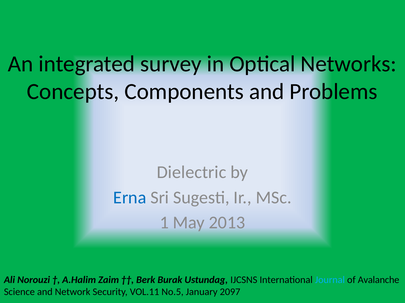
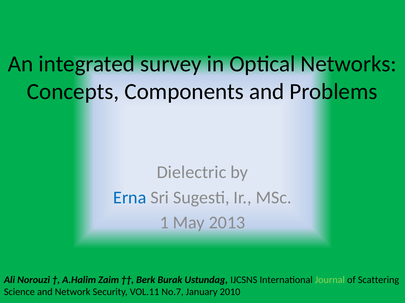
Journal colour: light blue -> light green (330, 281)
Avalanche: Avalanche -> Scattering (379, 281)
No.5: No.5 -> No.7 (173, 293)
2097: 2097 -> 2010 (230, 293)
